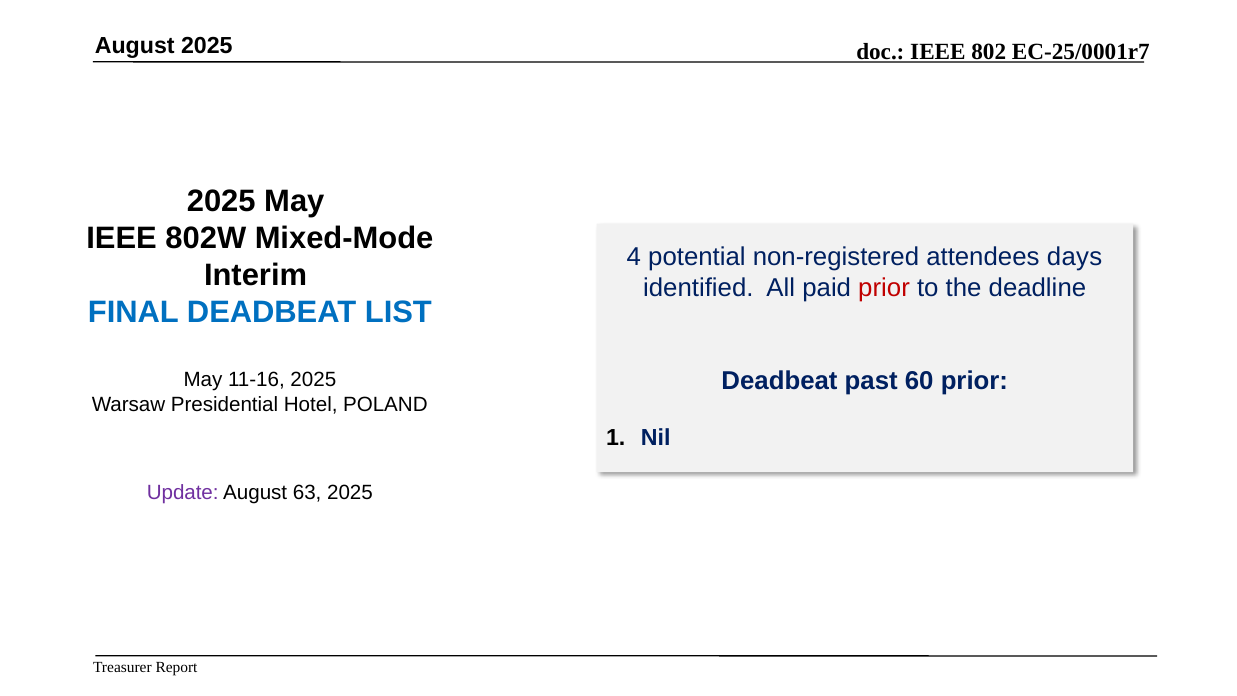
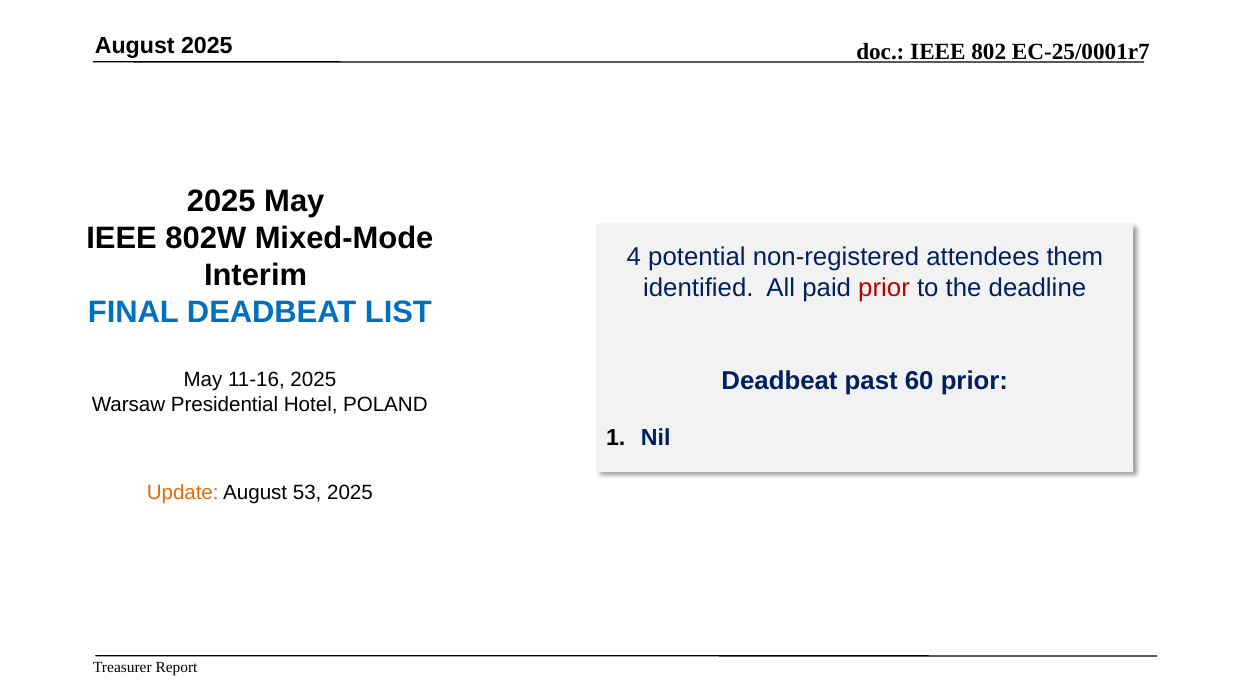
days: days -> them (1075, 257)
Update colour: purple -> orange (183, 492)
63: 63 -> 53 (307, 492)
